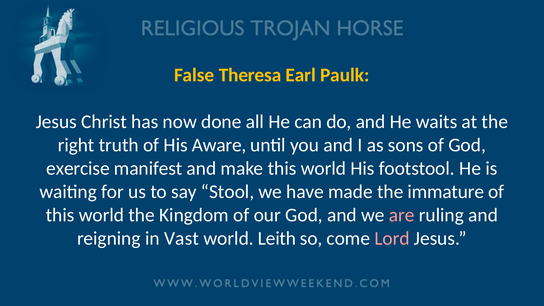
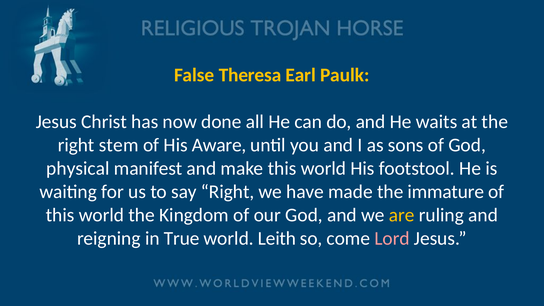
truth: truth -> stem (119, 145)
exercise: exercise -> physical (78, 168)
say Stool: Stool -> Right (228, 192)
are colour: pink -> yellow (402, 215)
Vast: Vast -> True (182, 238)
